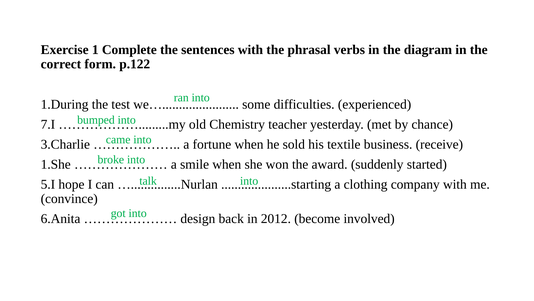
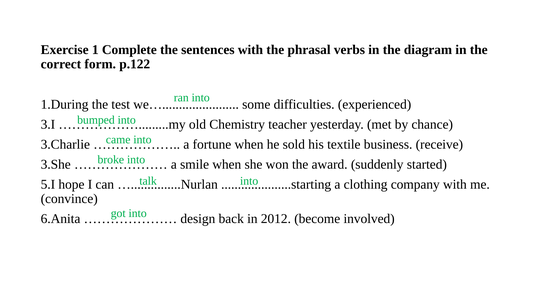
7.I: 7.I -> 3.I (48, 124)
1.She: 1.She -> 3.She (56, 164)
